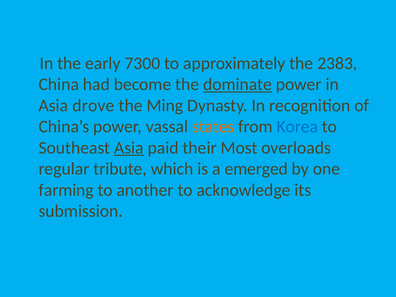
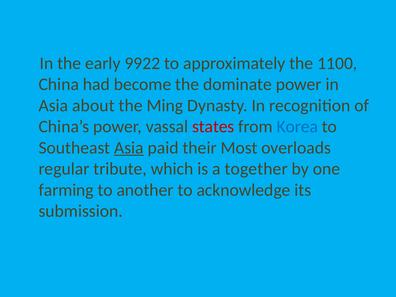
7300: 7300 -> 9922 (142, 63)
2383: 2383 -> 1100 (337, 63)
dominate underline: present -> none (237, 84)
drove: drove -> about (93, 106)
states colour: orange -> red (213, 127)
emerged: emerged -> together (256, 169)
